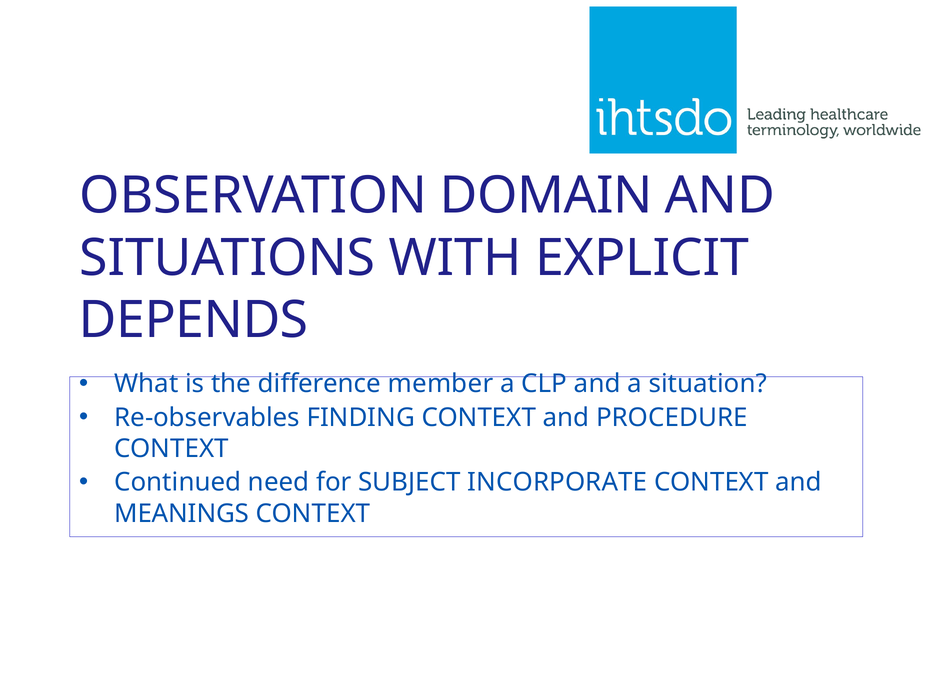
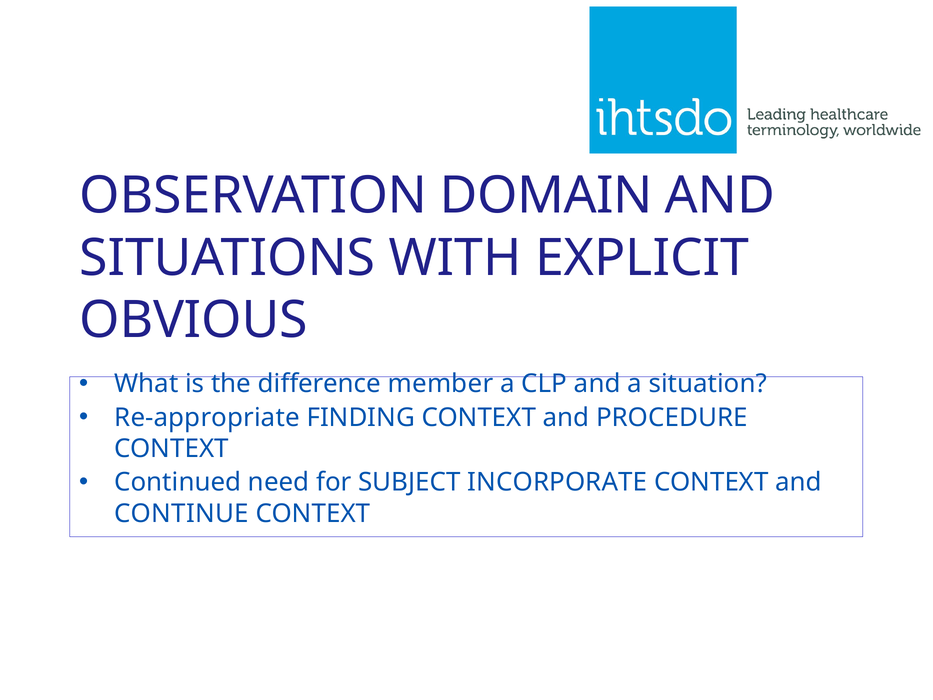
DEPENDS: DEPENDS -> OBVIOUS (193, 320)
Re-observables: Re-observables -> Re-appropriate (207, 417)
MEANINGS: MEANINGS -> CONTINUE (182, 513)
